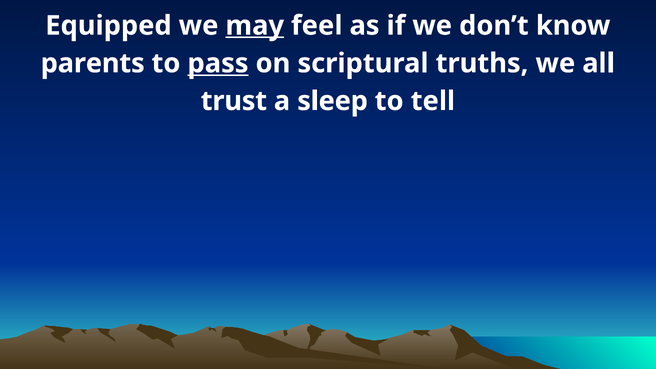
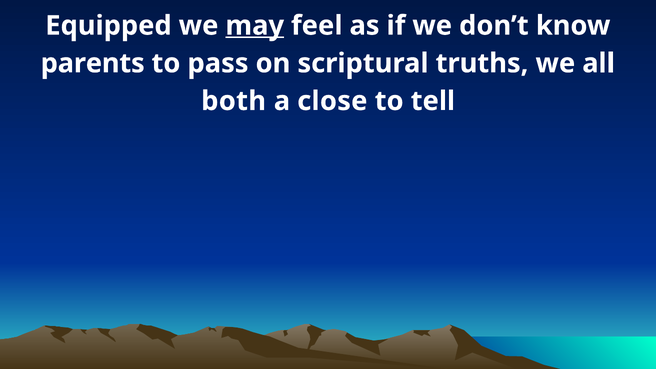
pass underline: present -> none (218, 63)
trust: trust -> both (234, 101)
sleep: sleep -> close (332, 101)
